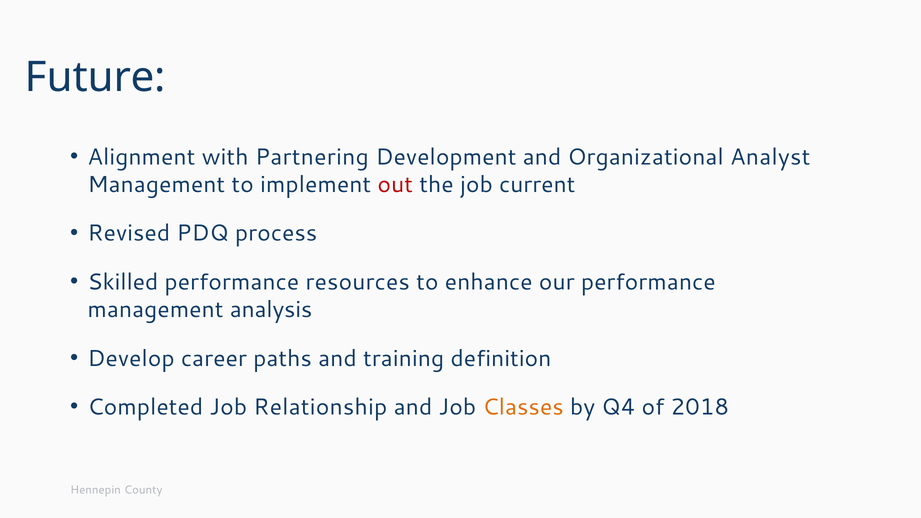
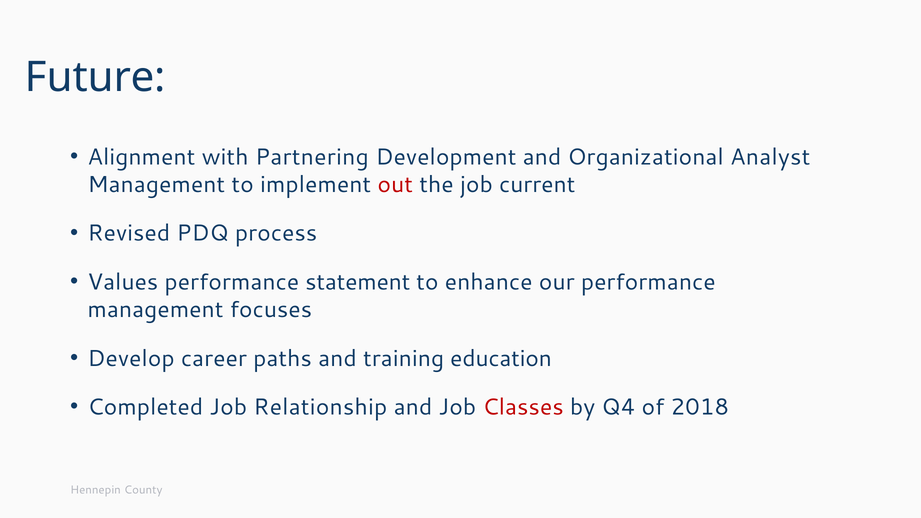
Skilled: Skilled -> Values (123, 282)
resources: resources -> statement (358, 282)
analysis: analysis -> focuses (271, 310)
definition: definition -> education (501, 358)
Classes colour: orange -> red (523, 407)
